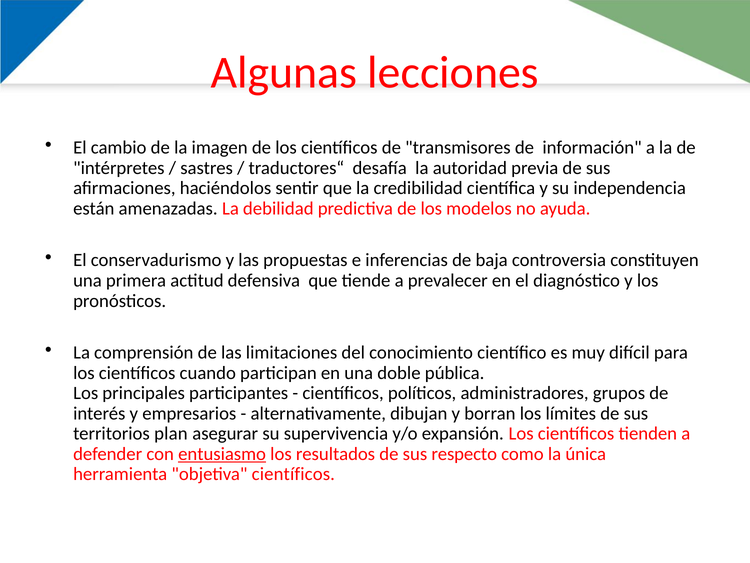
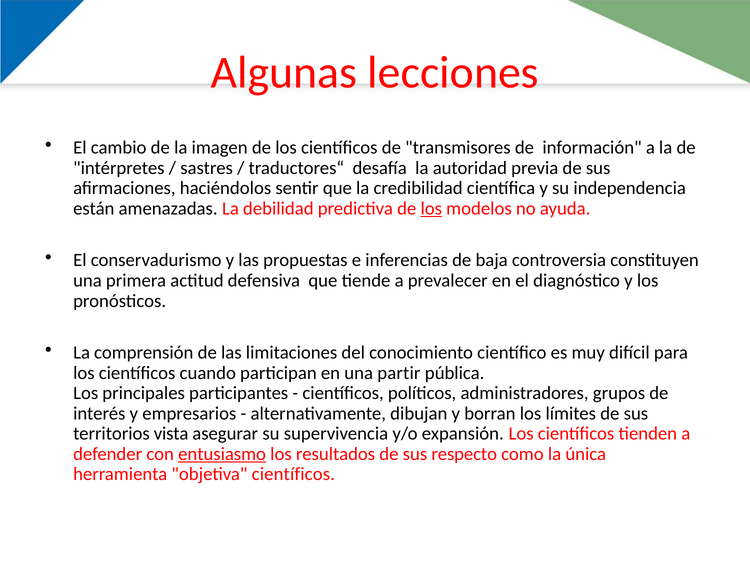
los underline: none -> present (431, 208)
doble: doble -> partir (399, 373)
plan: plan -> vista (171, 433)
